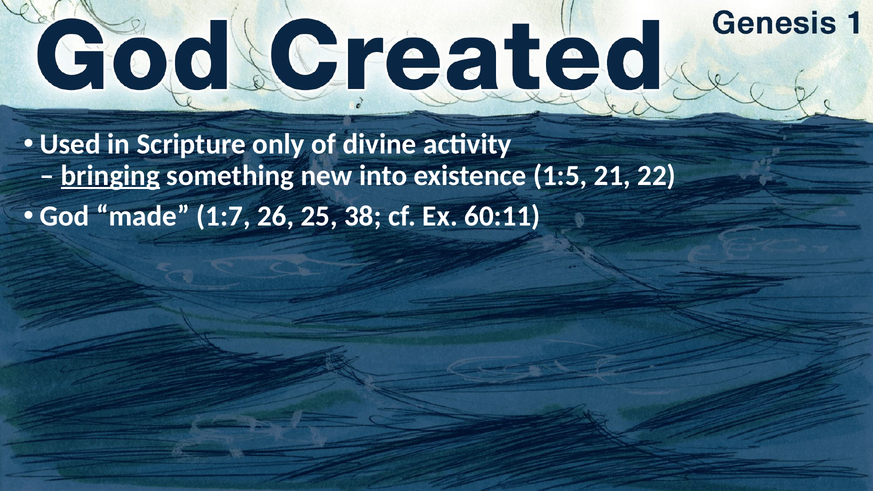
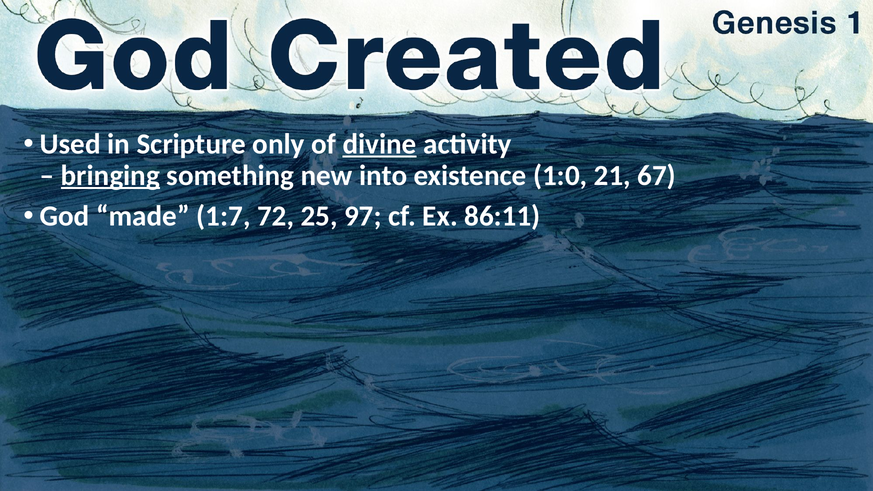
divine underline: none -> present (380, 144)
1:5: 1:5 -> 1:0 (560, 176)
22: 22 -> 67 (657, 176)
26: 26 -> 72 (276, 216)
38: 38 -> 97 (363, 216)
60:11: 60:11 -> 86:11 (502, 216)
